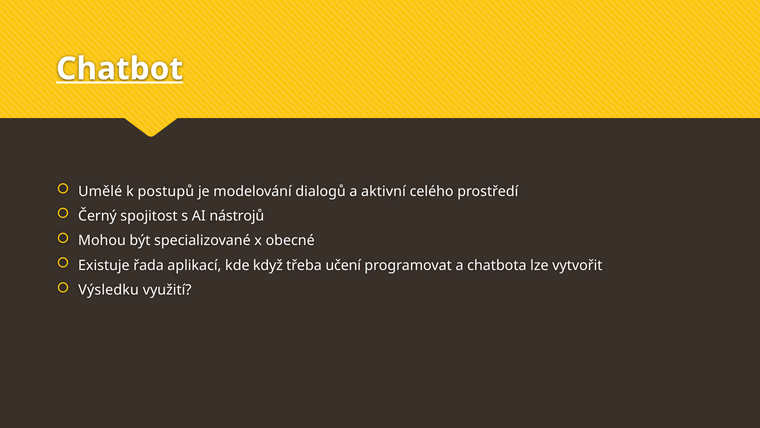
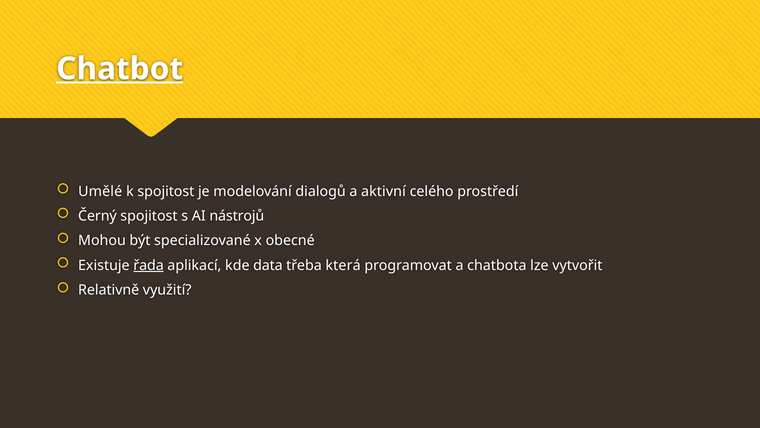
k postupů: postupů -> spojitost (166, 191)
řada underline: none -> present (149, 265)
když: když -> data (268, 265)
učení: učení -> která (343, 265)
Výsledku: Výsledku -> Relativně (109, 290)
